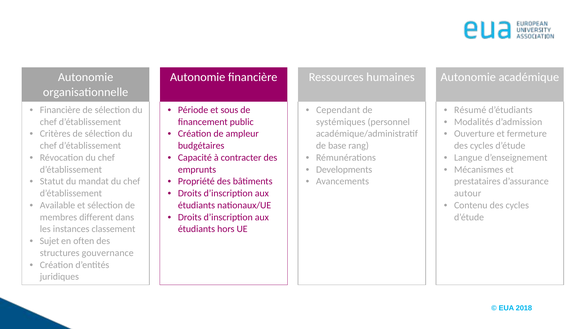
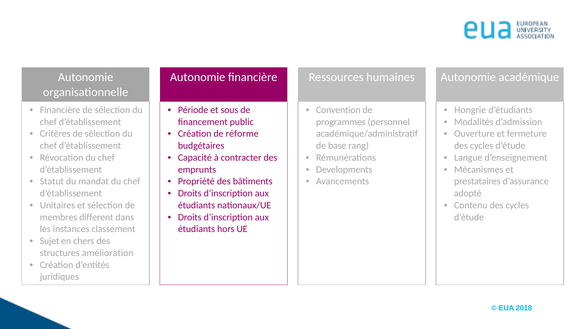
Cependant: Cependant -> Convention (338, 110)
Résumé: Résumé -> Hongrie (470, 110)
systémiques: systémiques -> programmes (341, 122)
ampleur: ampleur -> réforme (242, 134)
autour: autour -> adopté (468, 193)
Available: Available -> Unitaires (57, 205)
often: often -> chers (84, 241)
gouvernance: gouvernance -> amélioration (108, 253)
